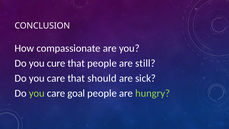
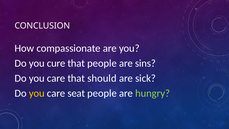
still: still -> sins (145, 63)
you colour: light green -> yellow (37, 93)
goal: goal -> seat (76, 93)
